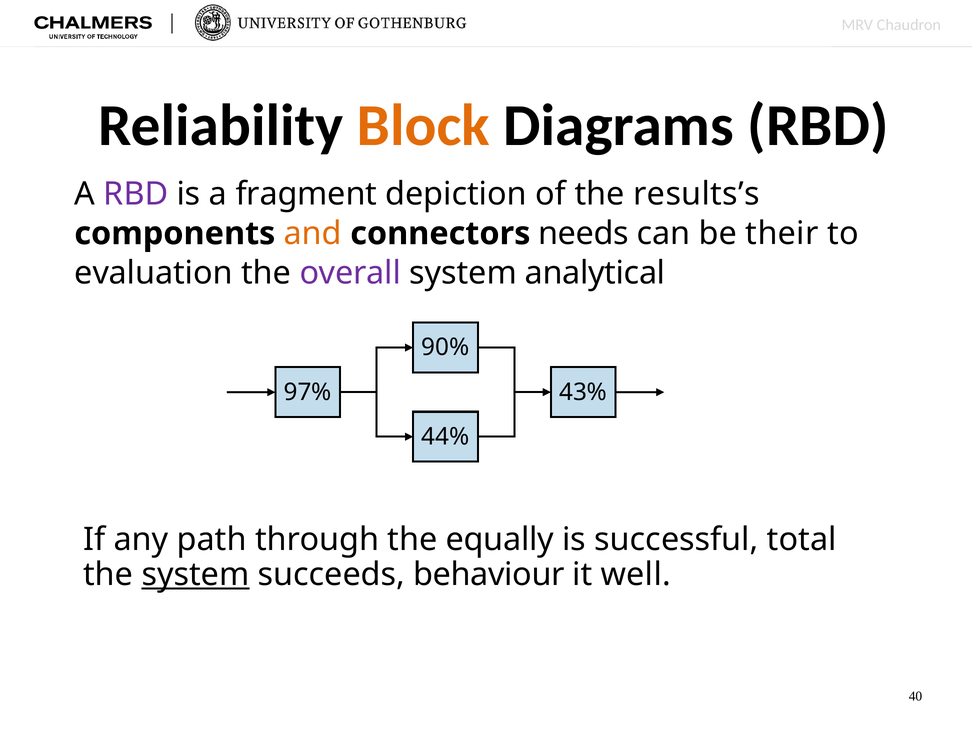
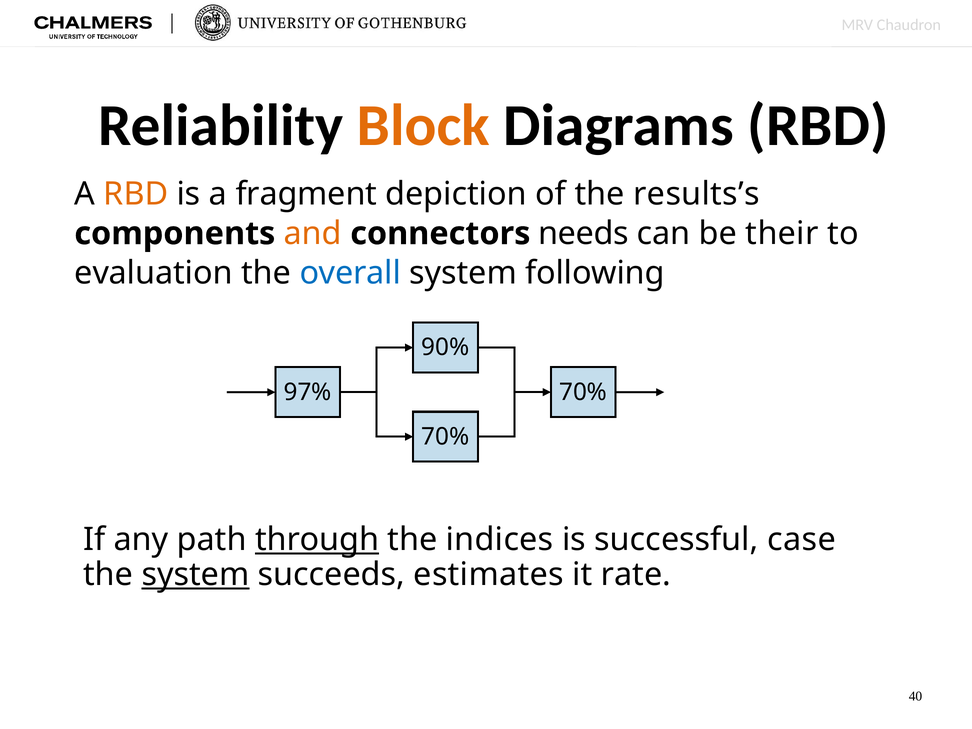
RBD colour: purple -> orange (136, 194)
overall colour: purple -> blue (350, 273)
analytical: analytical -> following (595, 273)
43%: 43% -> 70% (583, 392)
44%: 44% -> 70% (445, 437)
through underline: none -> present (317, 540)
equally: equally -> indices (500, 540)
total: total -> case (802, 540)
behaviour: behaviour -> estimates (489, 575)
well: well -> rate (636, 575)
